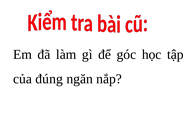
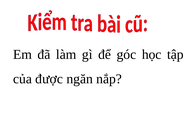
đúng: đúng -> được (49, 79)
